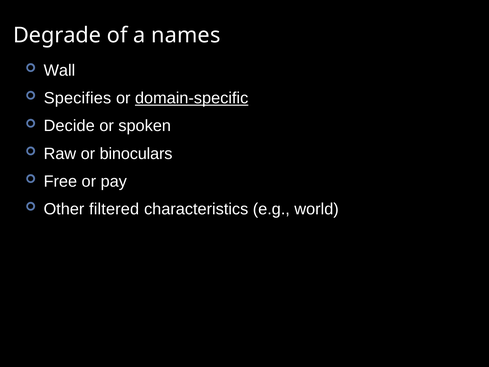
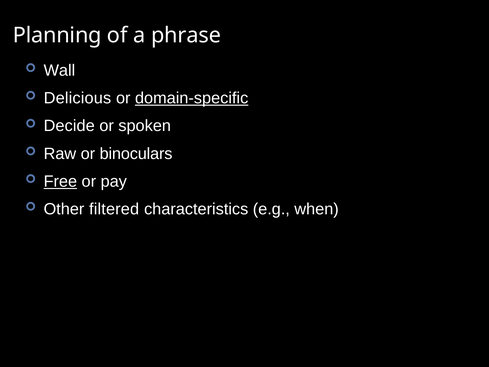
Degrade: Degrade -> Planning (57, 35)
names: names -> phrase (186, 35)
Specifies: Specifies -> Delicious (77, 98)
Free underline: none -> present (60, 181)
world: world -> when (317, 209)
